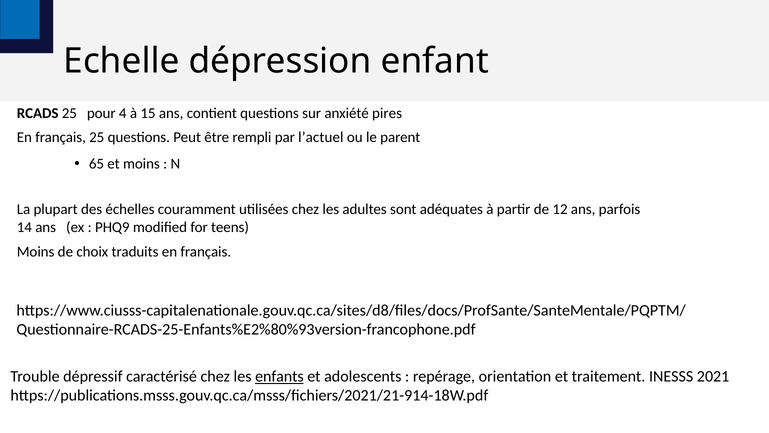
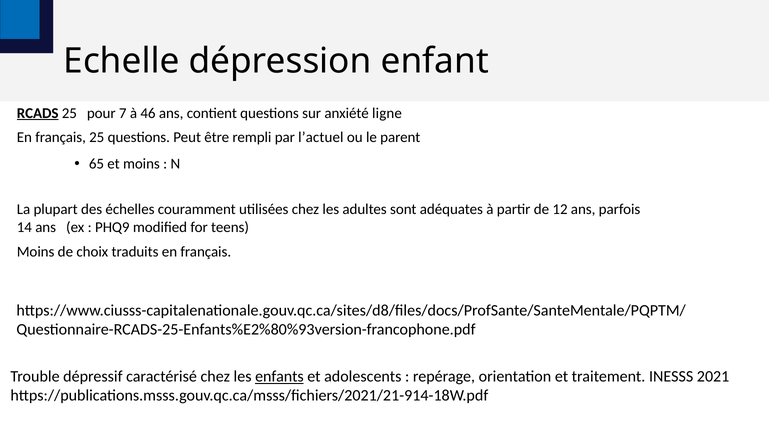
RCADS underline: none -> present (38, 113)
4: 4 -> 7 (123, 113)
15: 15 -> 46 (148, 113)
pires: pires -> ligne (387, 113)
